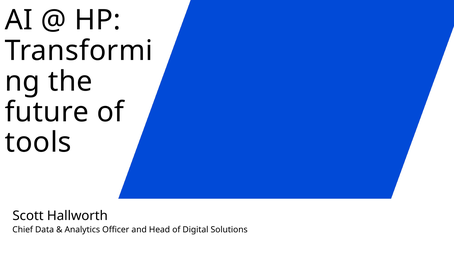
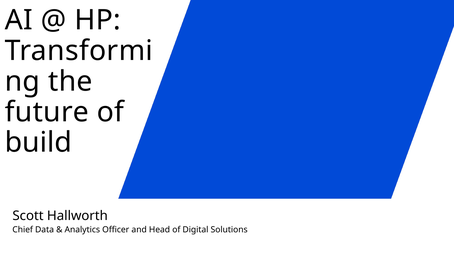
tools: tools -> build (38, 143)
